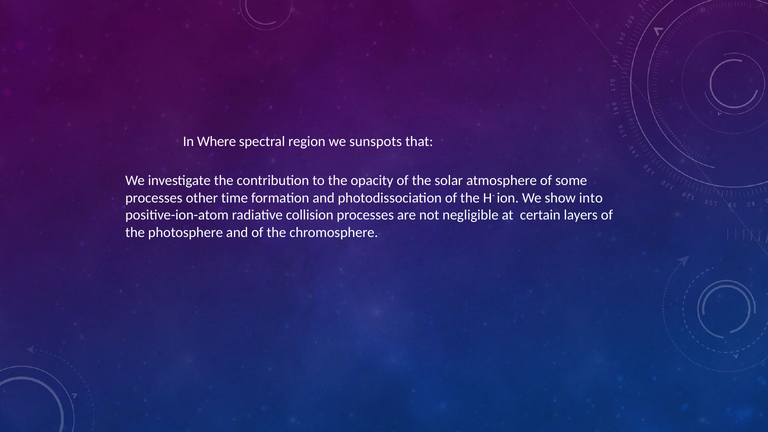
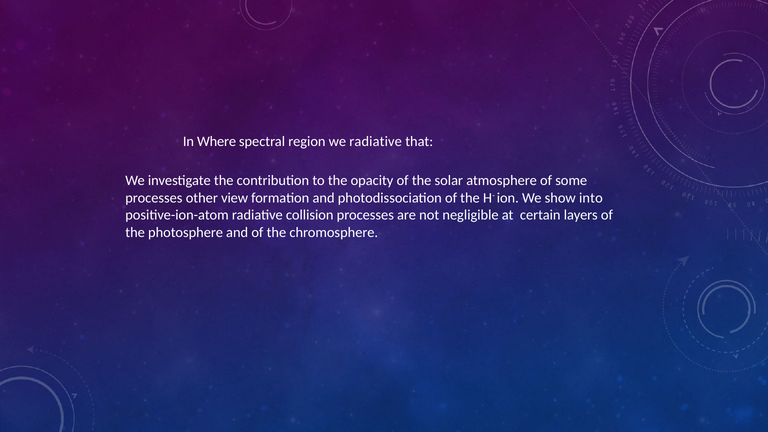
we sunspots: sunspots -> radiative (376, 142)
time: time -> view (235, 198)
